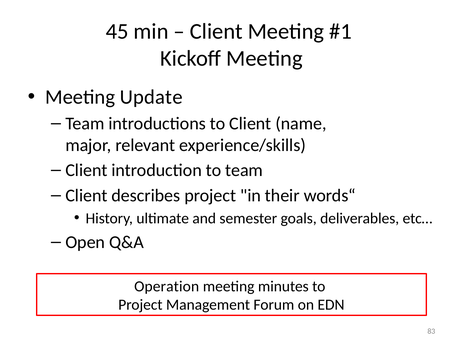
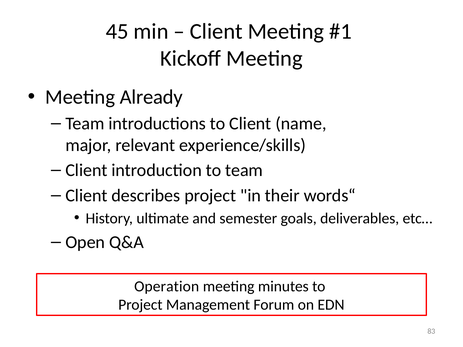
Update: Update -> Already (151, 97)
